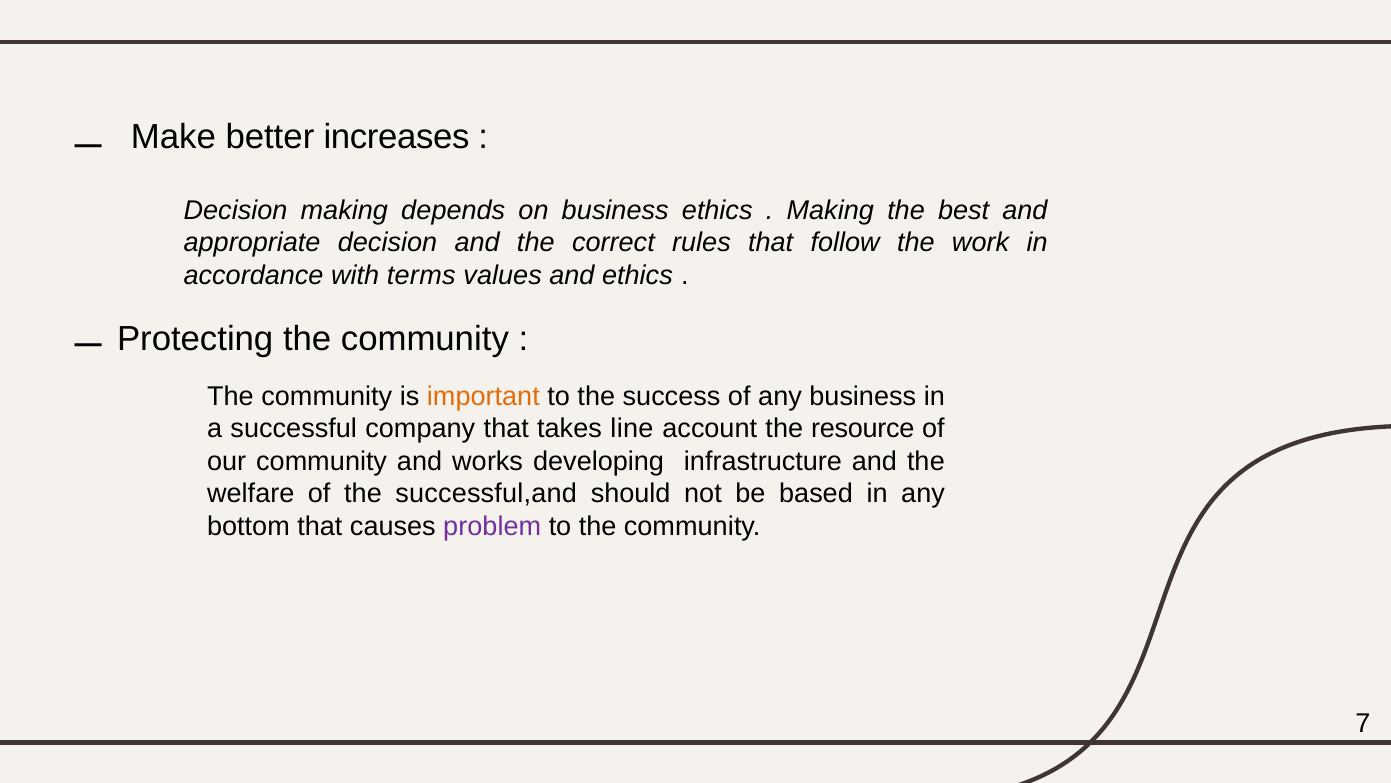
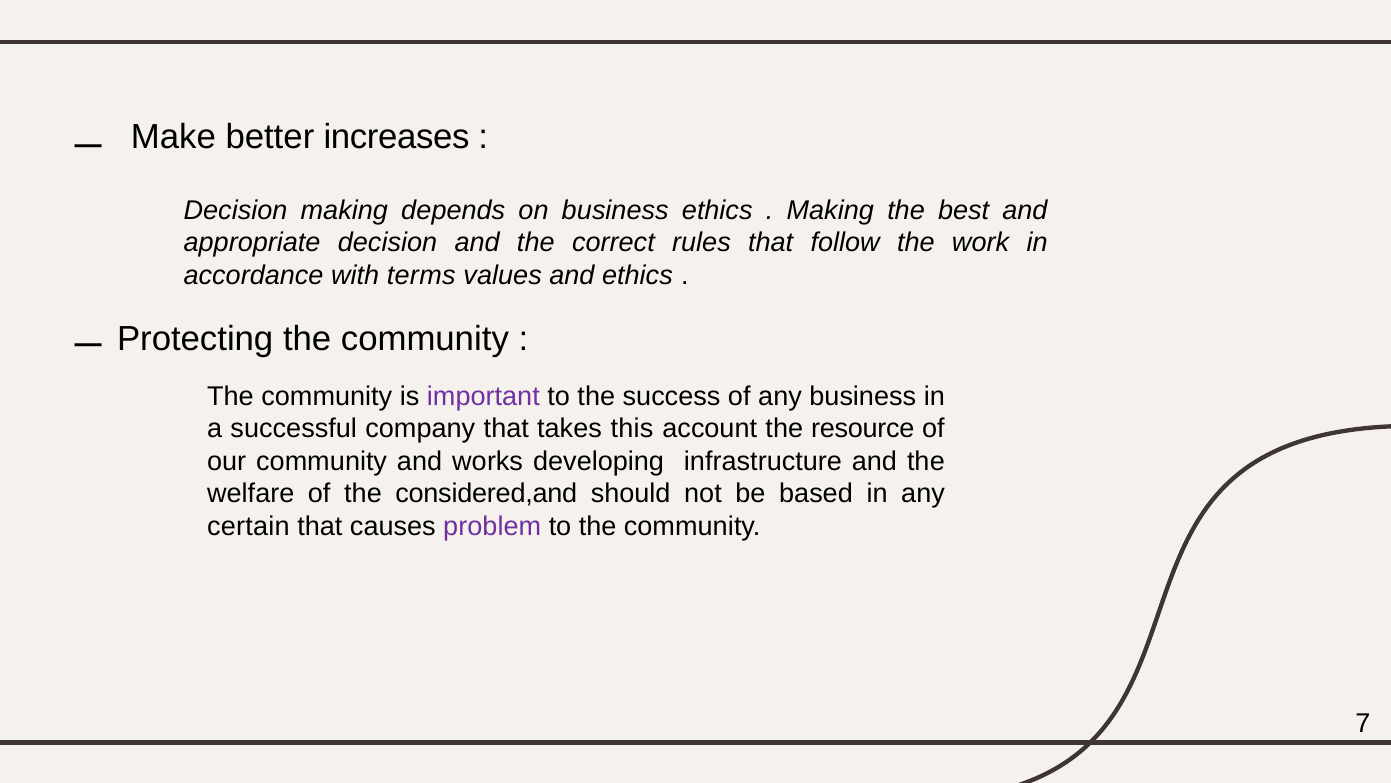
important colour: orange -> purple (483, 396)
line: line -> this (632, 429)
successful,and: successful,and -> considered,and (486, 494)
bottom: bottom -> certain (248, 526)
